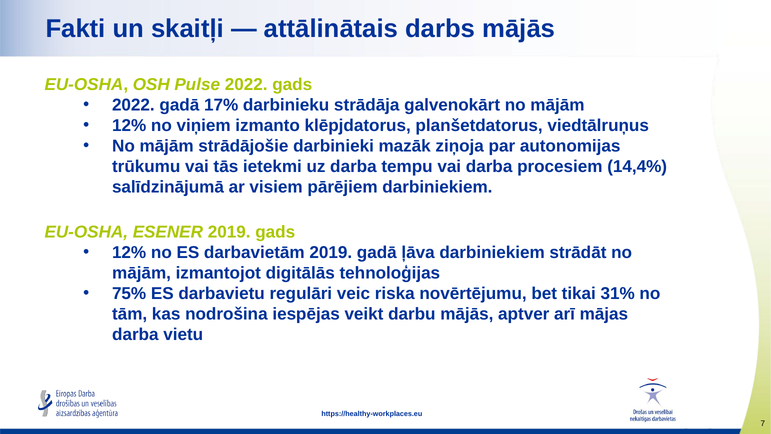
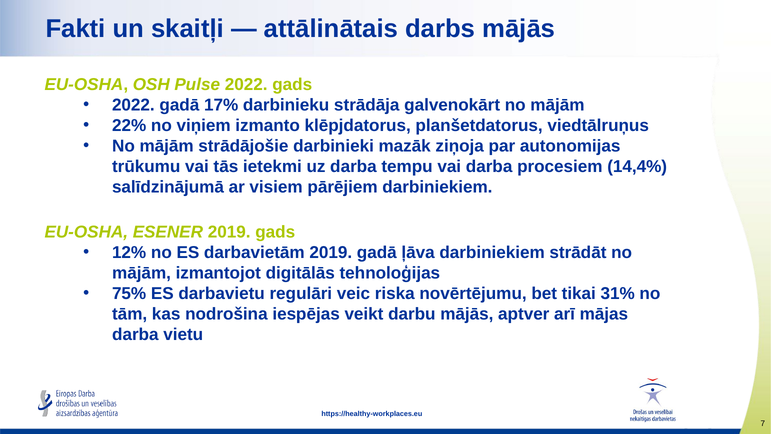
12%: 12% -> 22% (129, 125)
